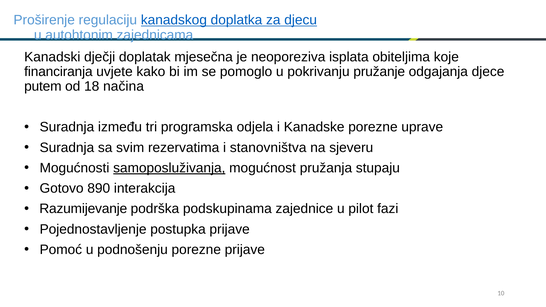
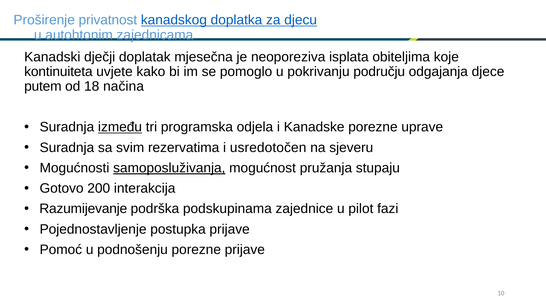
regulaciju: regulaciju -> privatnost (108, 20)
financiranja: financiranja -> kontinuiteta (58, 72)
pružanje: pružanje -> području (379, 72)
između underline: none -> present (120, 127)
stanovništva: stanovništva -> usredotočen (268, 148)
890: 890 -> 200 (99, 188)
